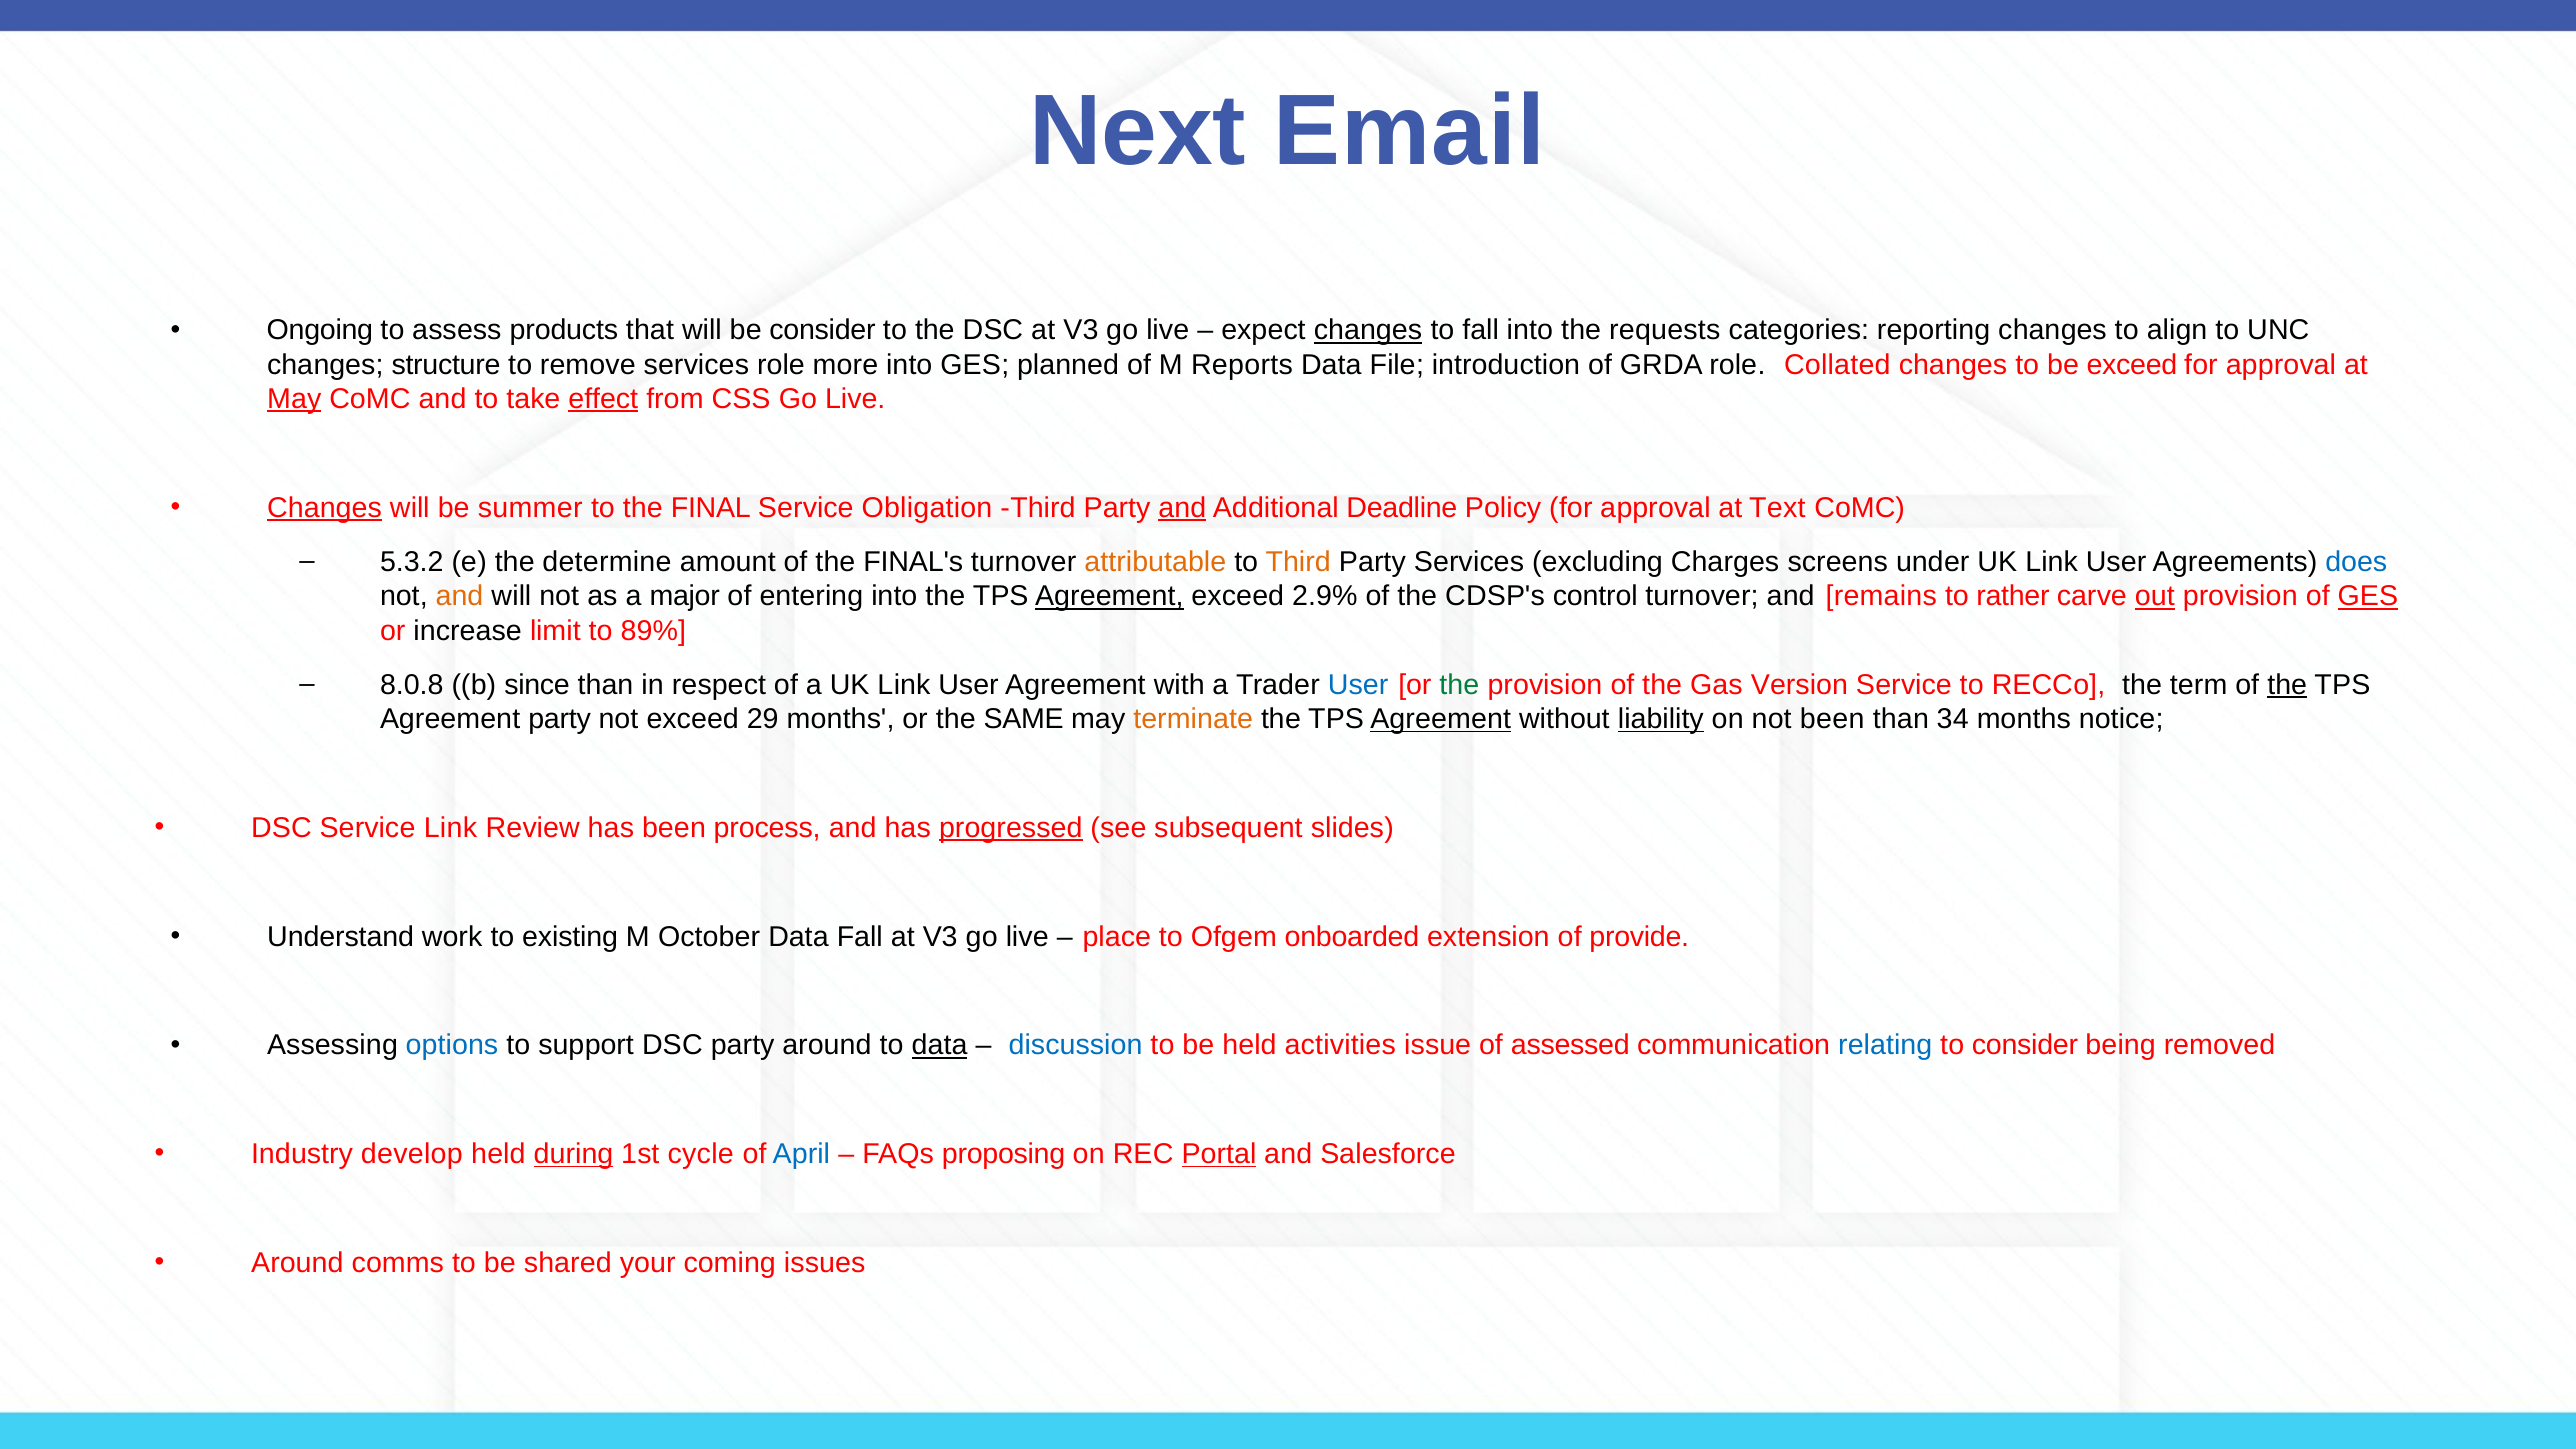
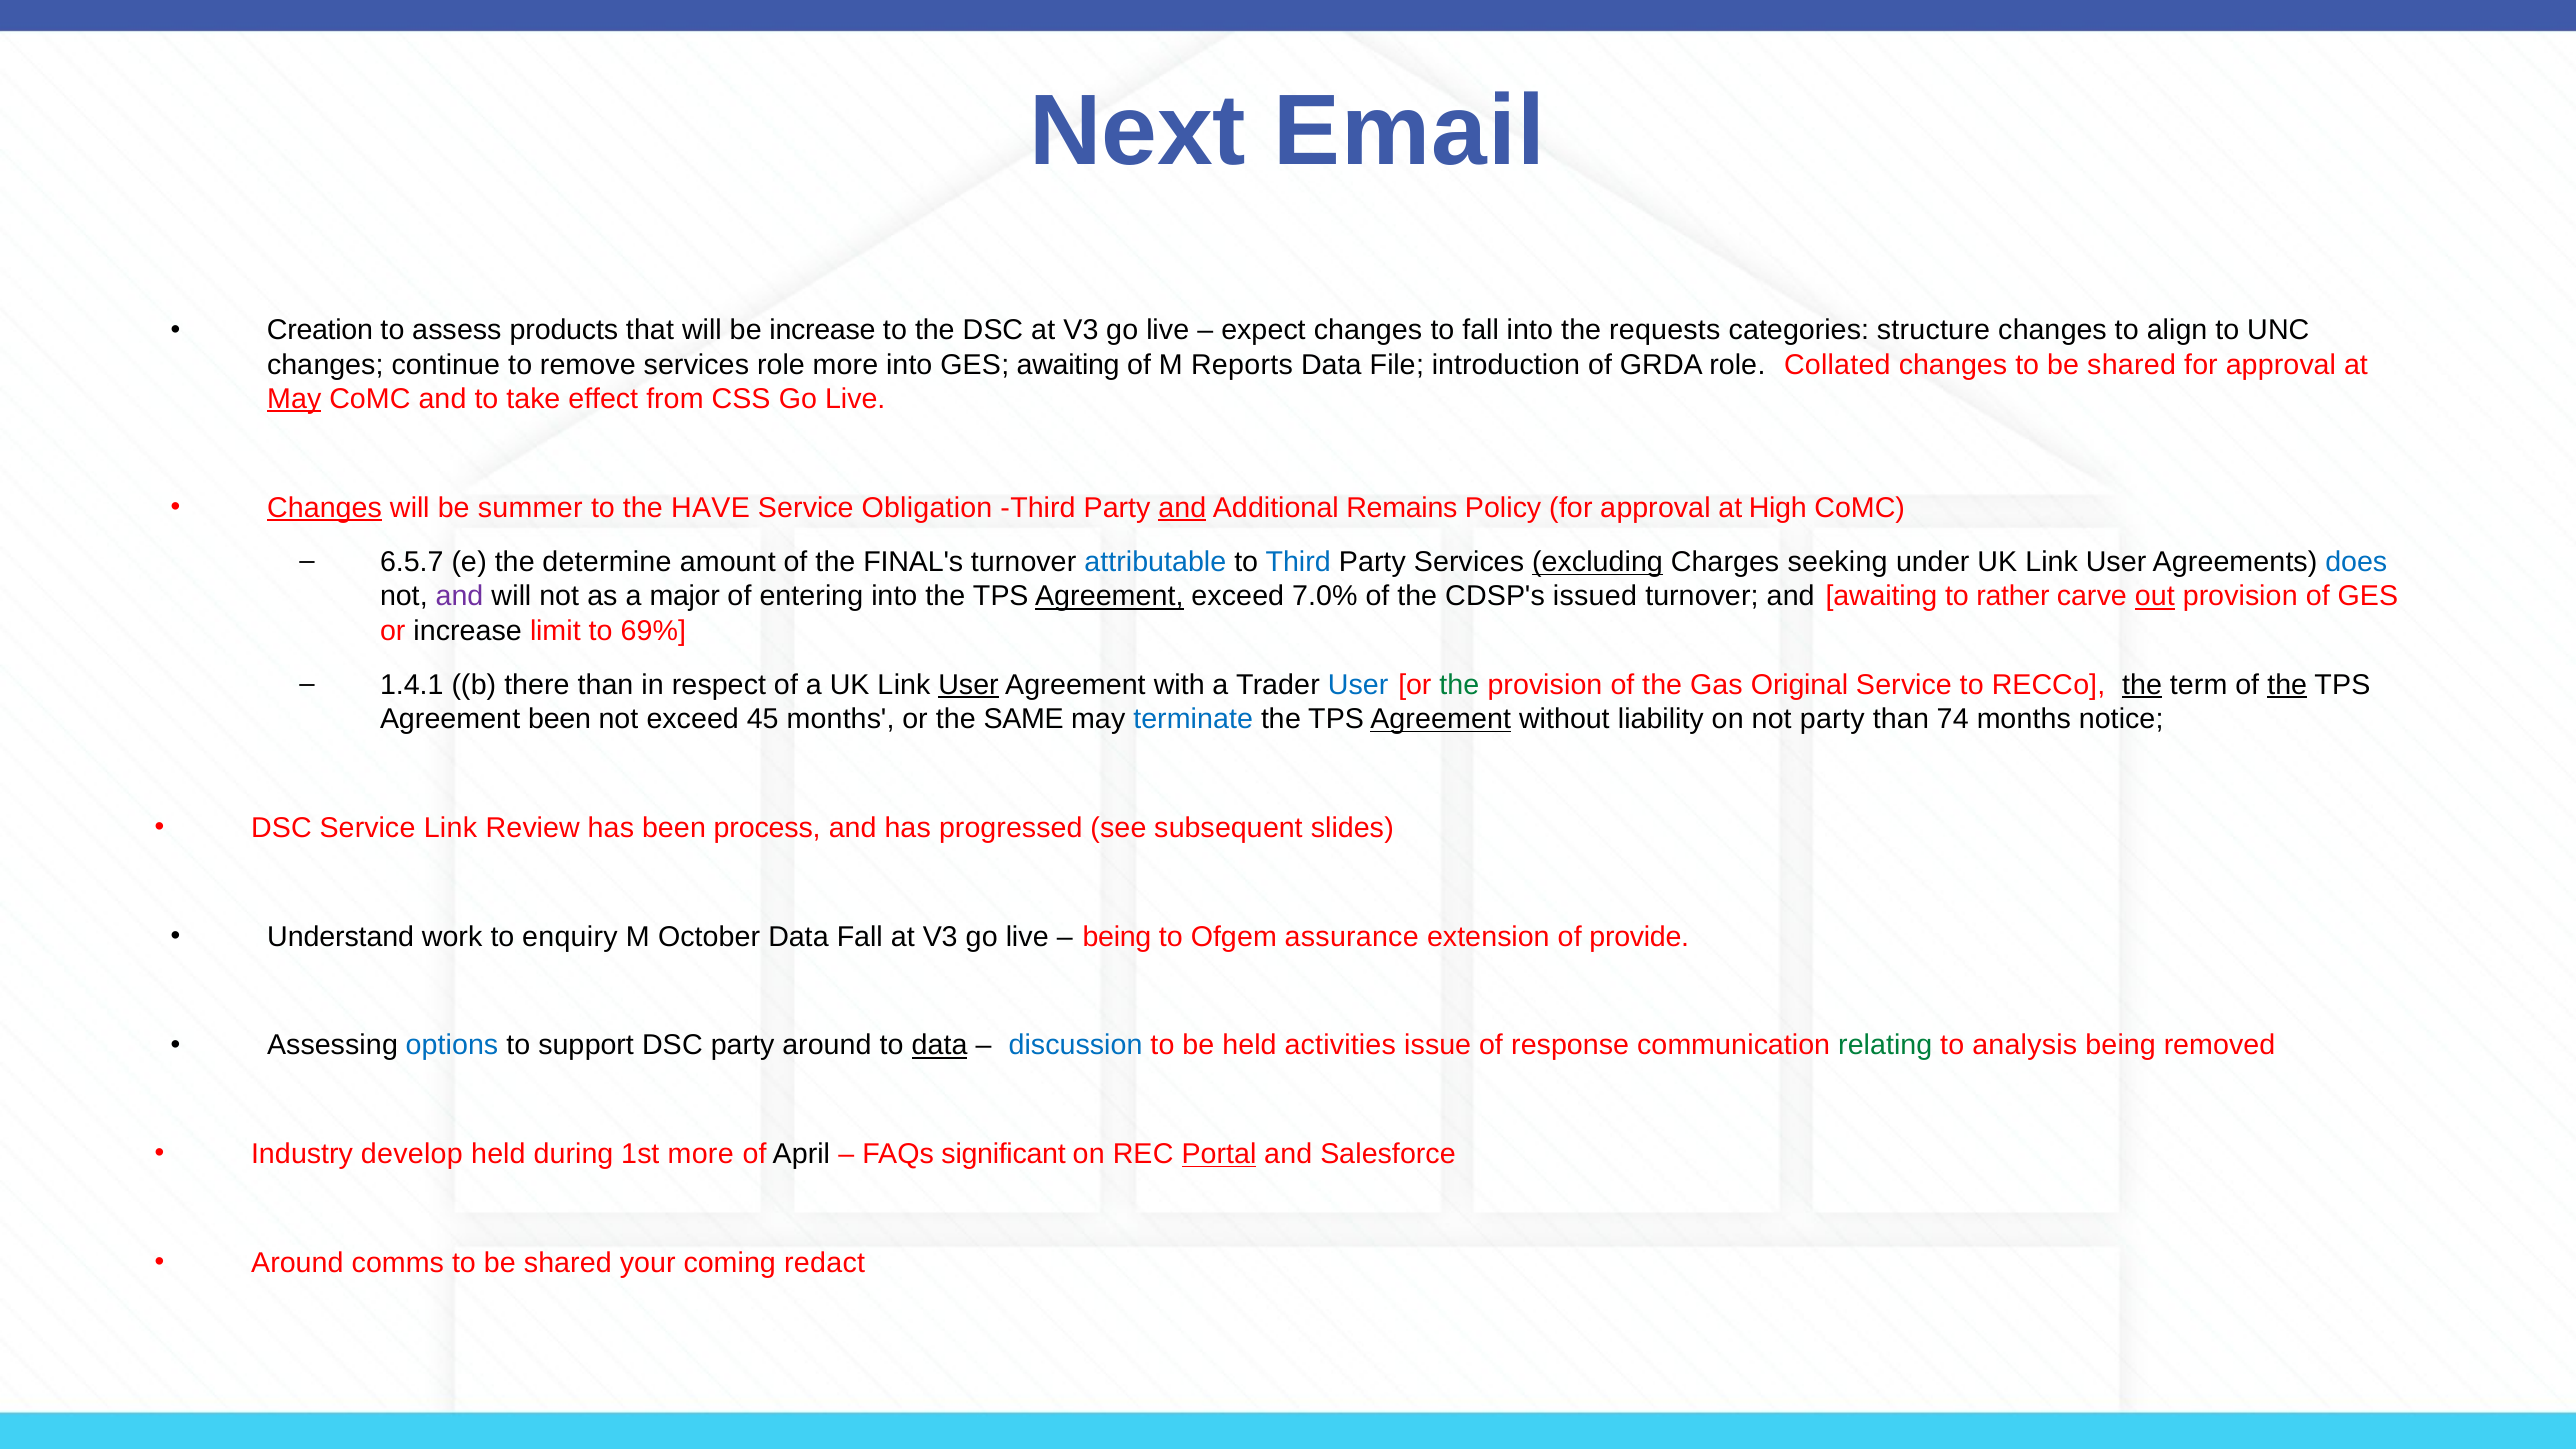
Ongoing: Ongoing -> Creation (320, 331)
be consider: consider -> increase (822, 331)
changes underline: present -> none (1368, 331)
reporting: reporting -> structure (1933, 331)
structure: structure -> continue (446, 365)
GES planned: planned -> awaiting (1068, 365)
changes to be exceed: exceed -> shared (2132, 365)
effect underline: present -> none (603, 399)
FINAL: FINAL -> HAVE (710, 508)
Deadline: Deadline -> Remains (1402, 508)
Text: Text -> High (1778, 508)
5.3.2: 5.3.2 -> 6.5.7 (412, 562)
attributable colour: orange -> blue (1155, 562)
Third colour: orange -> blue (1298, 562)
excluding underline: none -> present (1597, 562)
screens: screens -> seeking (1838, 562)
and colour: orange -> purple (460, 596)
2.9%: 2.9% -> 7.0% (1325, 596)
control: control -> issued (1595, 596)
and remains: remains -> awaiting (1881, 596)
GES underline: present -> none (2368, 596)
89%: 89% -> 69% (653, 631)
8.0.8: 8.0.8 -> 1.4.1 (412, 685)
since: since -> there (537, 685)
User underline: none -> present (969, 685)
Version: Version -> Original (1800, 685)
the underline: none -> present (2142, 685)
Agreement party: party -> been (560, 719)
29: 29 -> 45 (763, 719)
terminate colour: orange -> blue (1193, 719)
liability underline: present -> none (1661, 719)
not been: been -> party (1832, 719)
34: 34 -> 74 (1953, 719)
progressed underline: present -> none (1011, 828)
existing: existing -> enquiry (570, 937)
place: place -> being (1117, 937)
onboarded: onboarded -> assurance (1352, 937)
assessed: assessed -> response (1570, 1046)
relating colour: blue -> green (1885, 1046)
to consider: consider -> analysis (2025, 1046)
during underline: present -> none (573, 1154)
1st cycle: cycle -> more (701, 1154)
April colour: blue -> black (801, 1154)
proposing: proposing -> significant (1004, 1154)
issues: issues -> redact (825, 1263)
